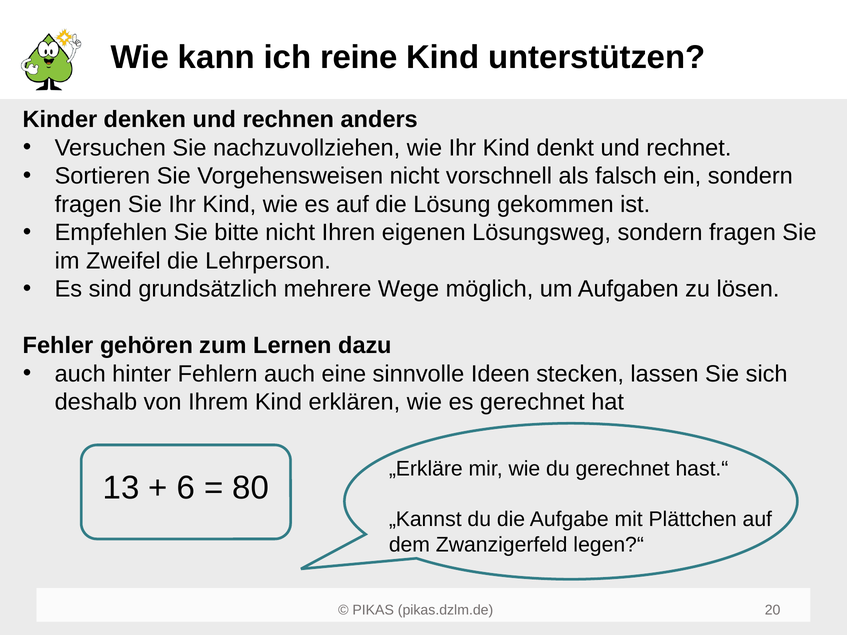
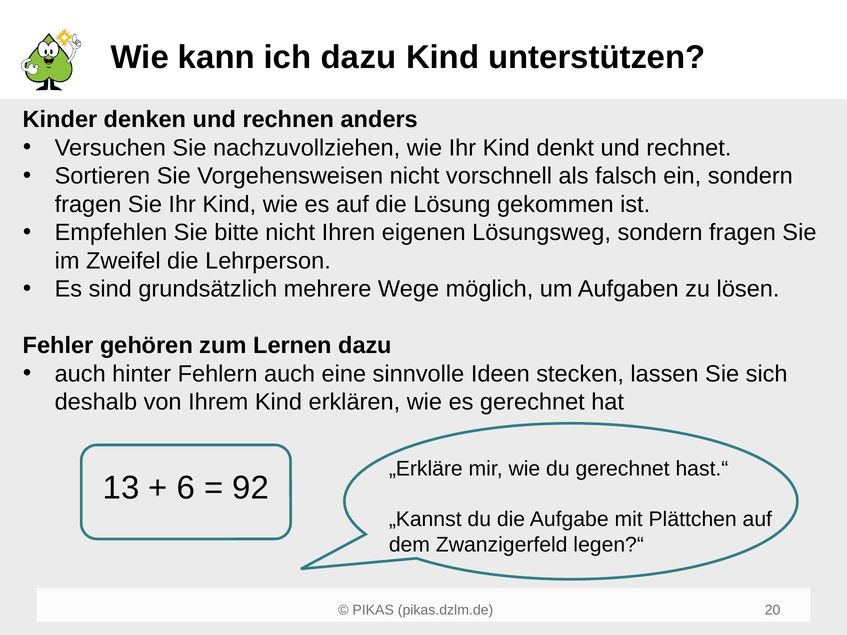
ich reine: reine -> dazu (359, 57)
80: 80 -> 92 (251, 488)
